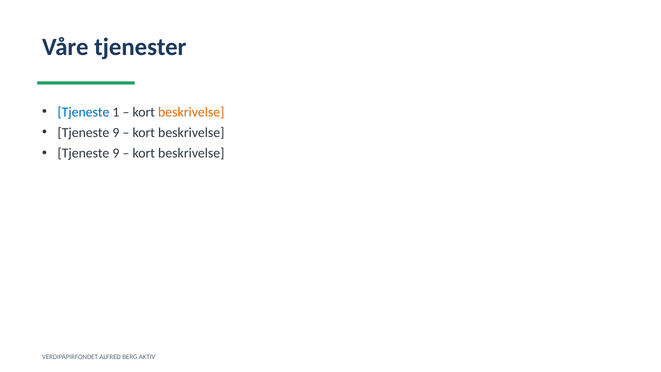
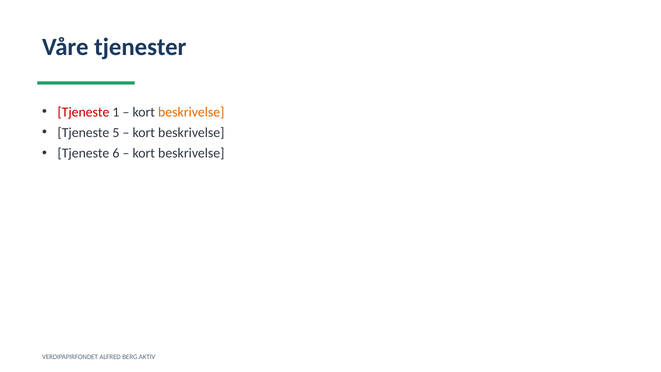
Tjeneste colour: blue -> red (83, 112)
9: 9 -> 5 (116, 133)
9: 9 -> 6 (116, 153)
